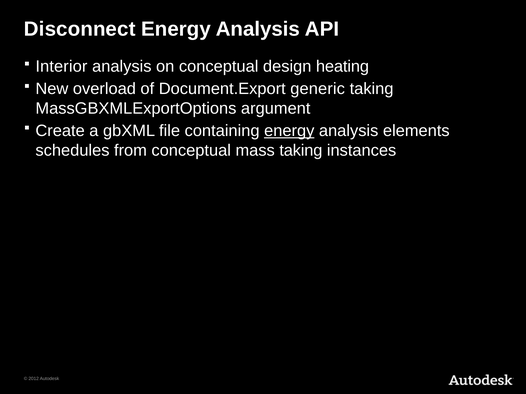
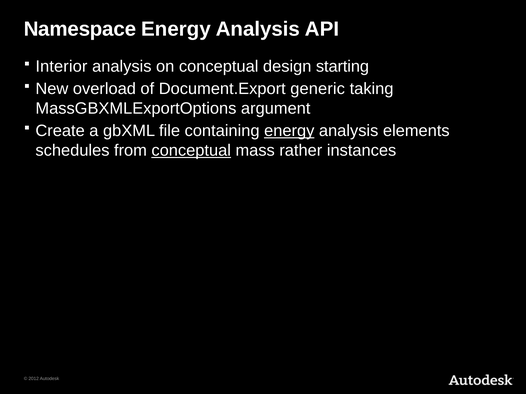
Disconnect: Disconnect -> Namespace (80, 29)
heating: heating -> starting (342, 67)
conceptual underline: none -> present (191, 151)
mass taking: taking -> rather (301, 151)
